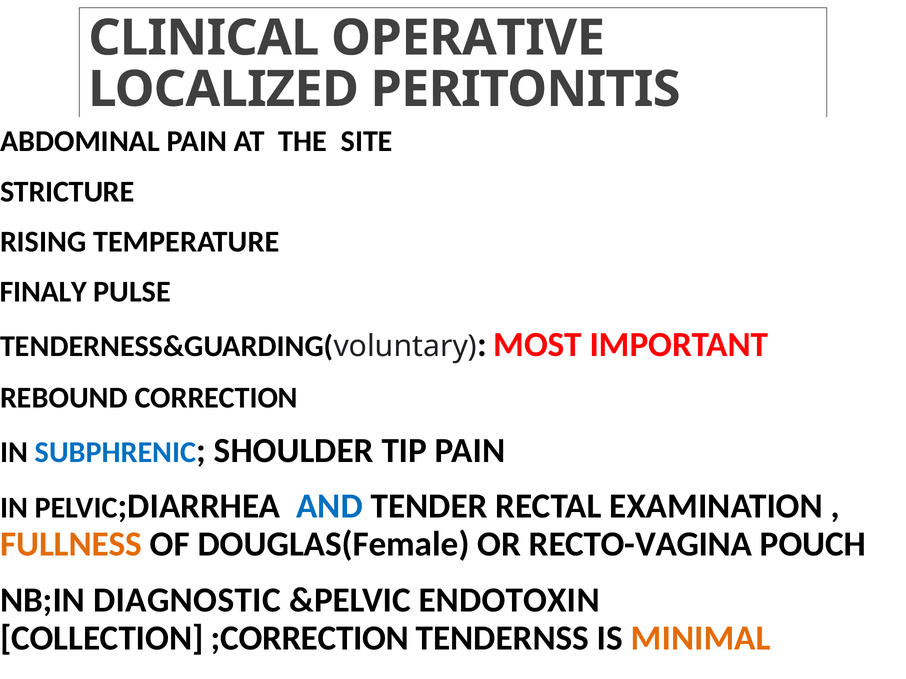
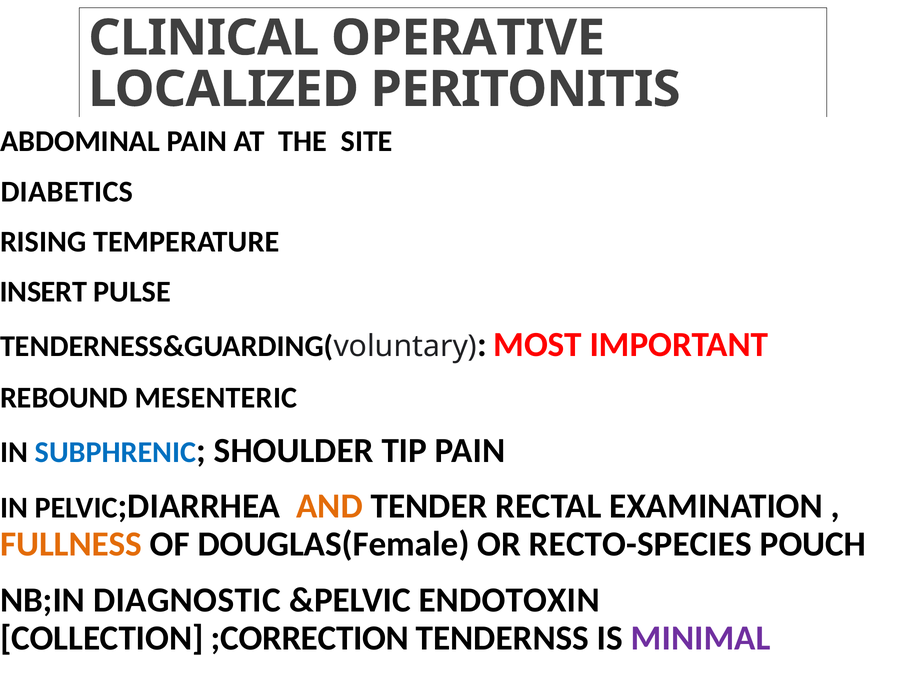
STRICTURE: STRICTURE -> DIABETICS (67, 192)
FINALY: FINALY -> INSERT (43, 292)
CORRECTION: CORRECTION -> MESENTERIC (216, 398)
AND colour: blue -> orange (329, 507)
RECTO-VAGINA: RECTO-VAGINA -> RECTO-SPECIES (640, 545)
MINIMAL colour: orange -> purple (701, 638)
